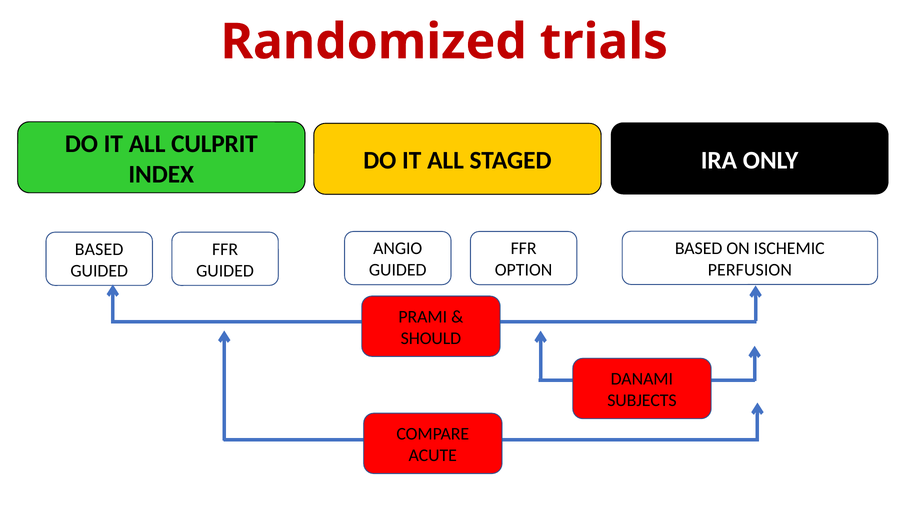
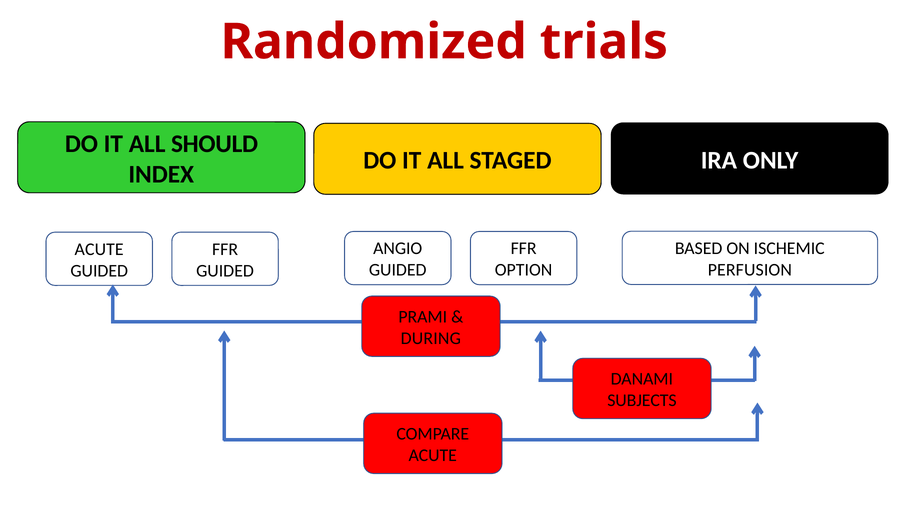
CULPRIT: CULPRIT -> SHOULD (215, 144)
BASED: BASED -> ACUTE (99, 249)
SHOULD: SHOULD -> DURING (431, 338)
